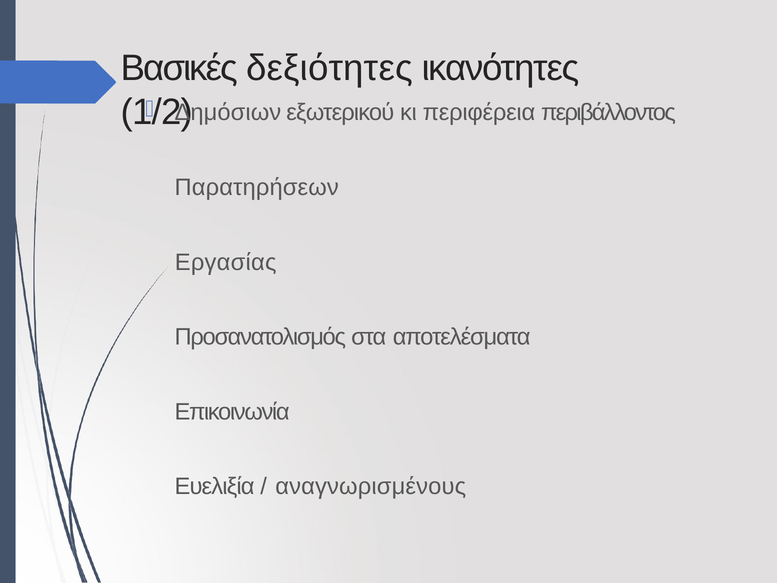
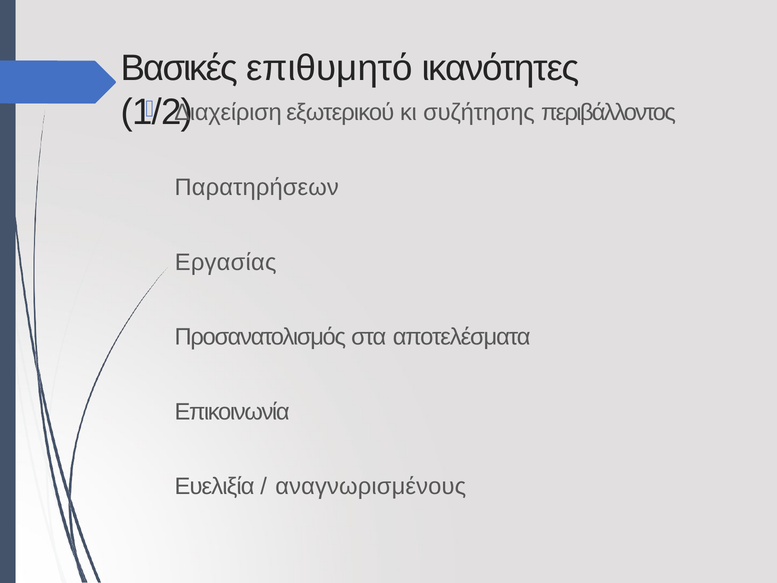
δεξιότητες: δεξιότητες -> επιθυμητό (329, 68)
Δημόσιων: Δημόσιων -> Διαχείριση (228, 113)
περιφέρεια: περιφέρεια -> συζήτησης (479, 113)
